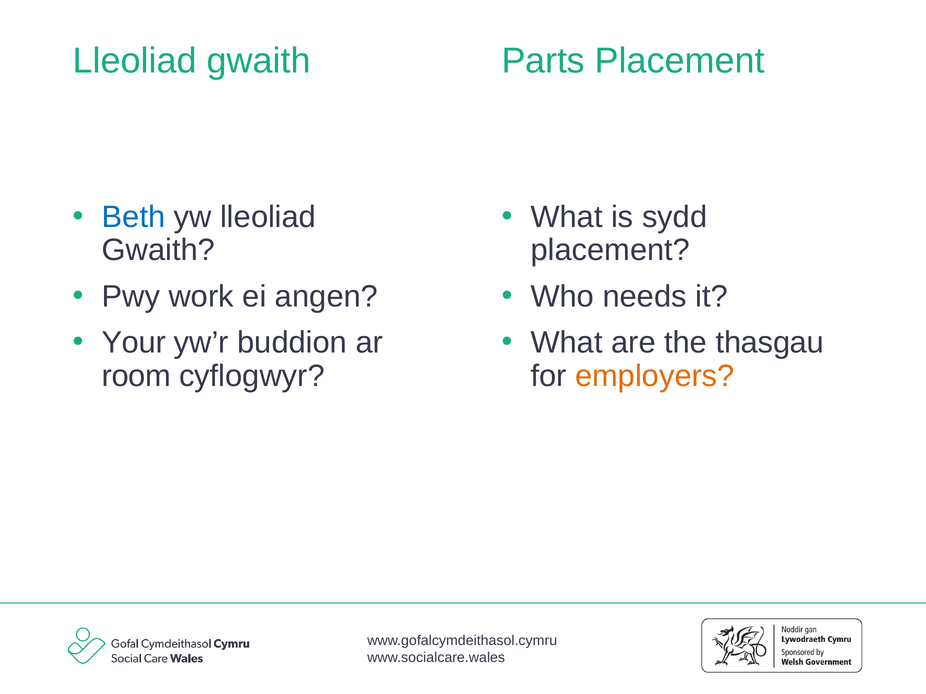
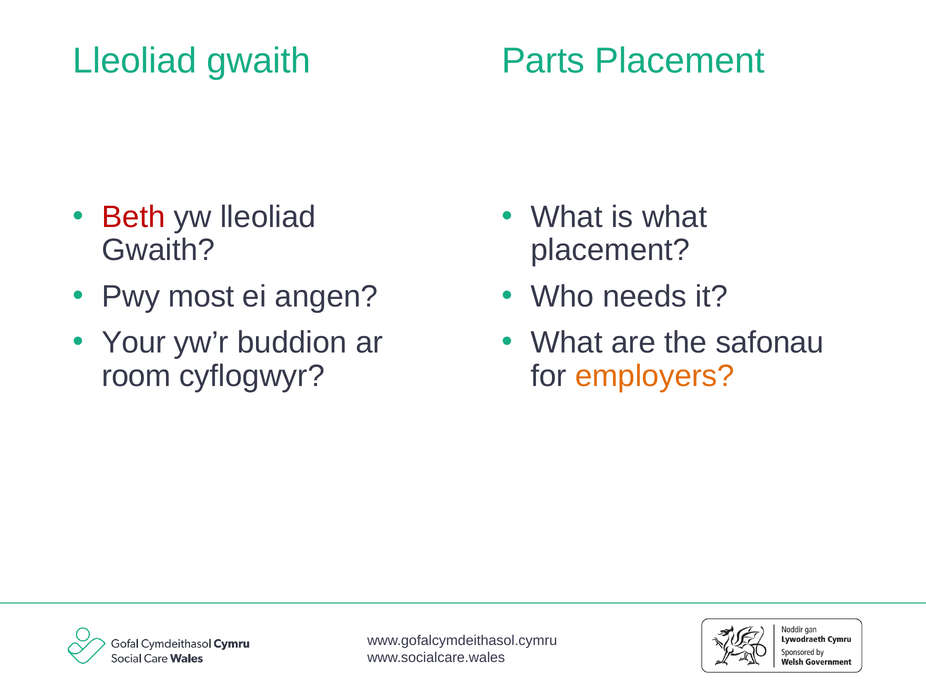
Beth colour: blue -> red (134, 217)
is sydd: sydd -> what (675, 217)
work: work -> most (201, 297)
thasgau: thasgau -> safonau (770, 343)
